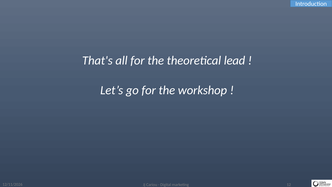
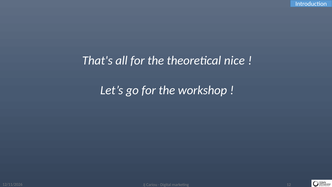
lead: lead -> nice (234, 60)
